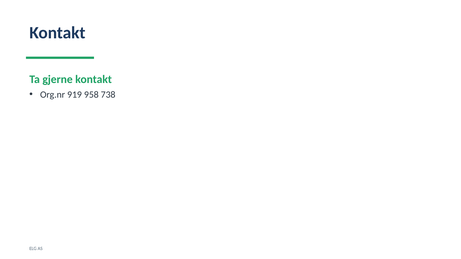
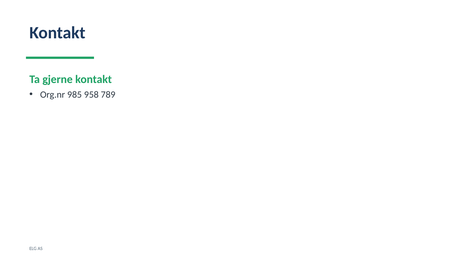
919: 919 -> 985 (75, 95)
738: 738 -> 789 (108, 95)
